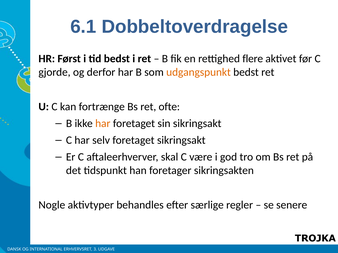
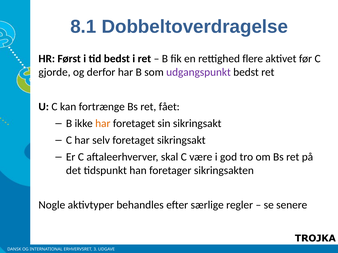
6.1: 6.1 -> 8.1 (83, 27)
udgangspunkt colour: orange -> purple (199, 72)
ofte: ofte -> fået (169, 107)
